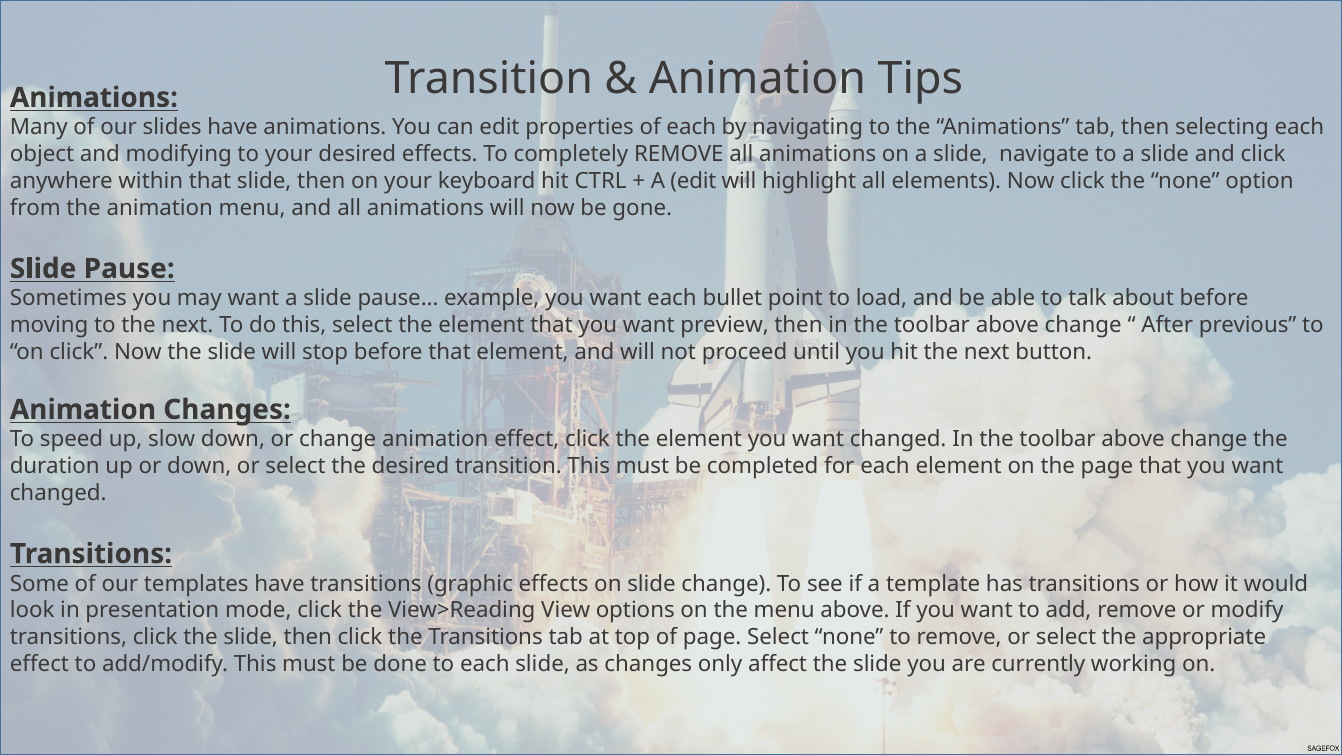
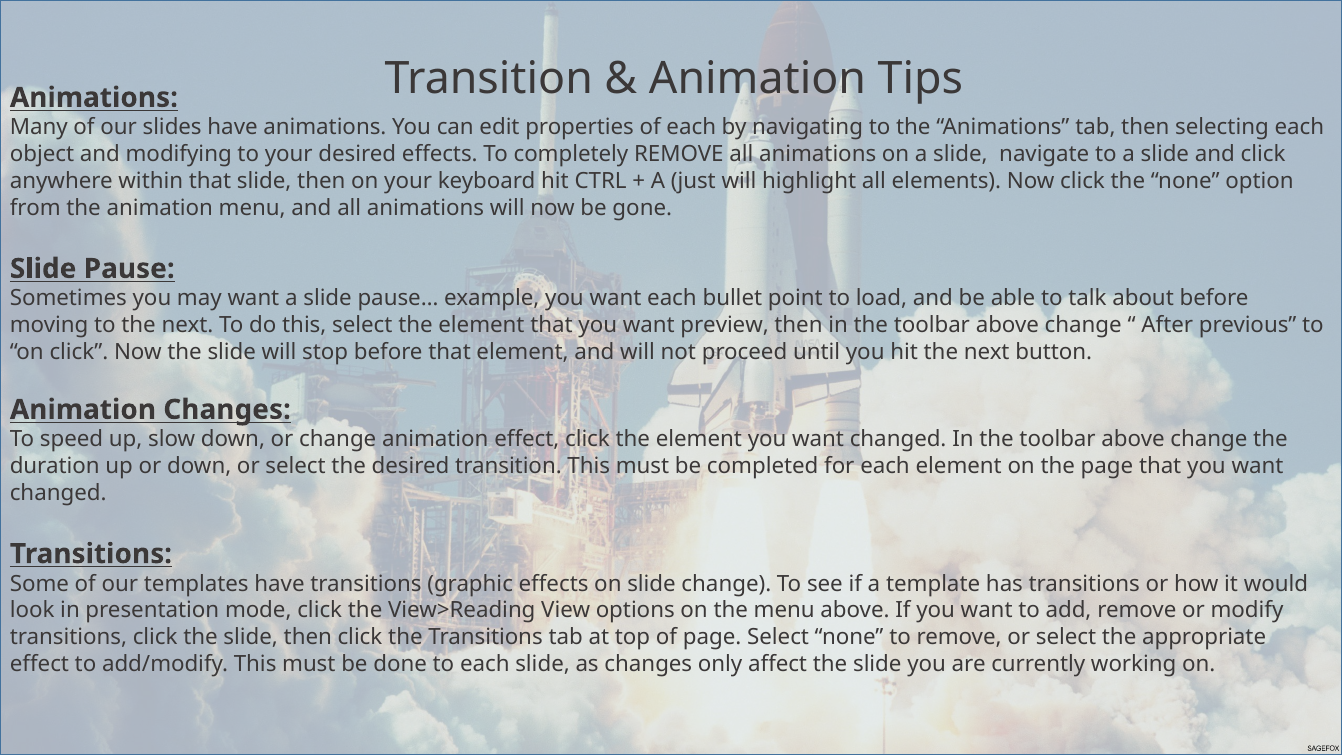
A edit: edit -> just (693, 181)
